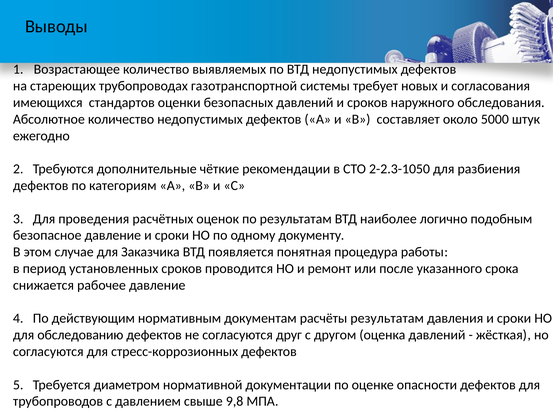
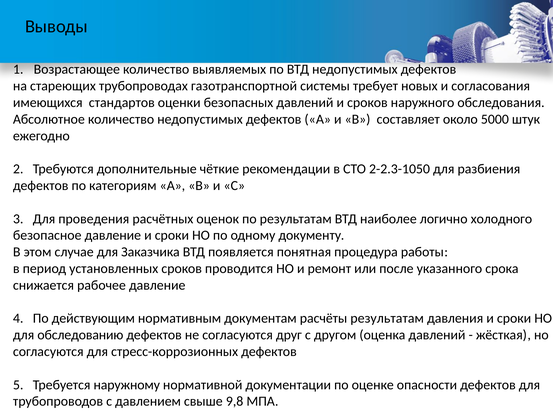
подобным: подобным -> холодного (501, 219)
диаметром: диаметром -> наружному (127, 385)
